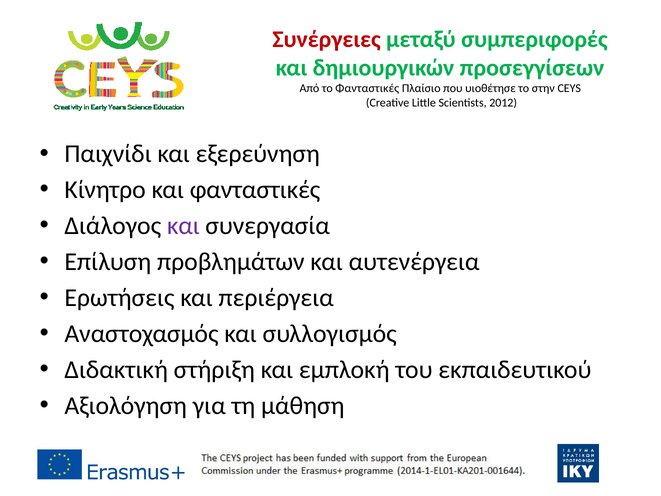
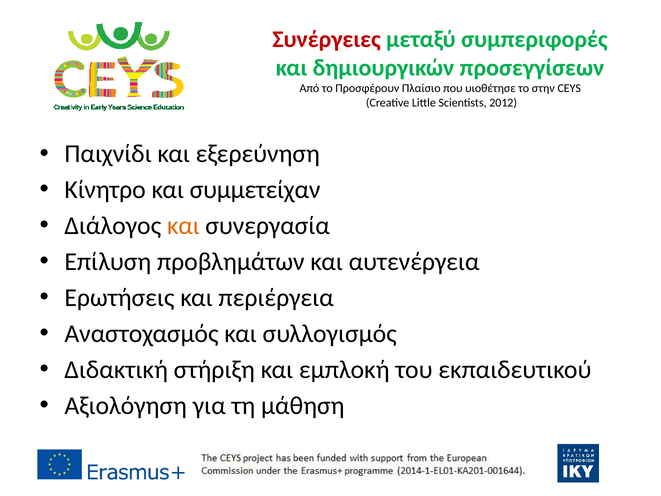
το Φανταστικές: Φανταστικές -> Προσφέρουν (367, 88)
και φανταστικές: φανταστικές -> συμμετείχαν (255, 190)
και colour: purple -> orange (183, 226)
